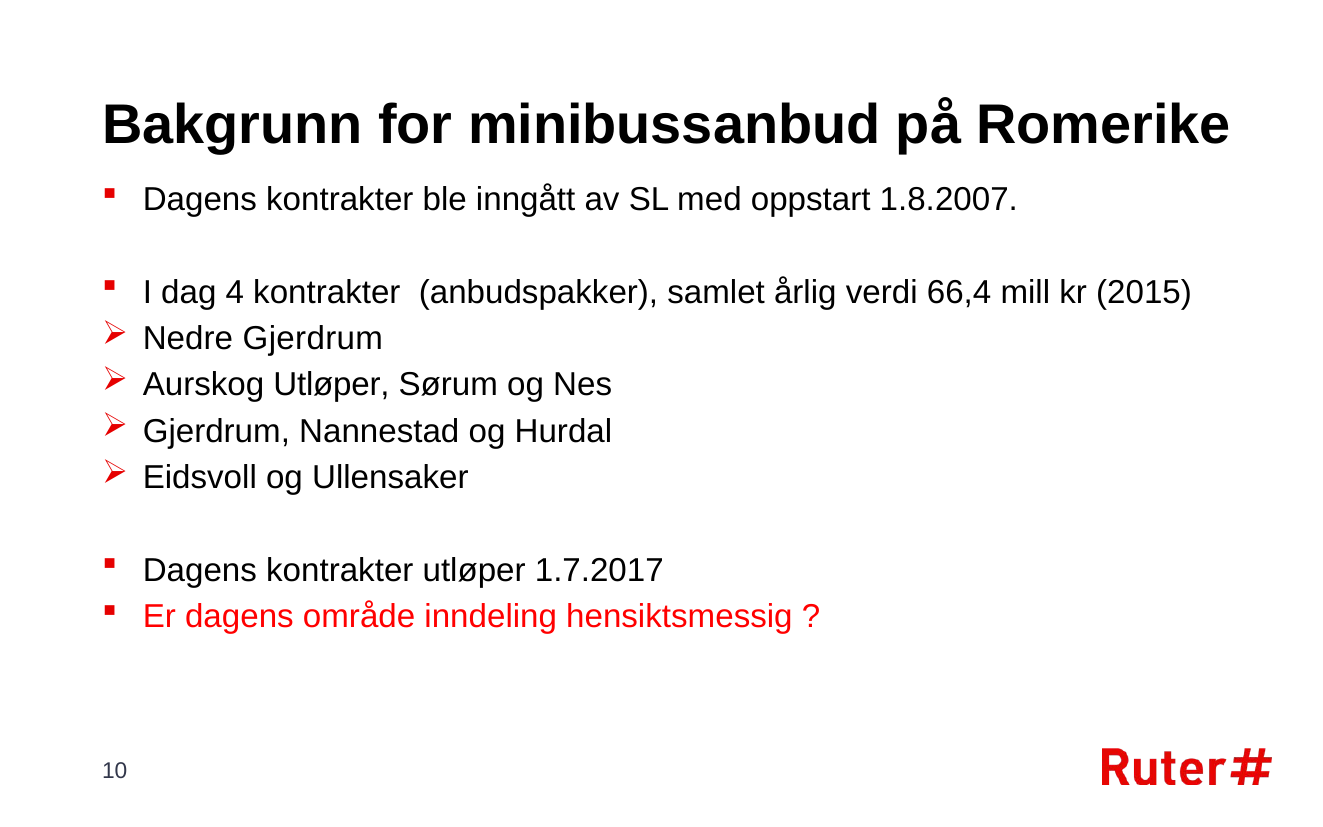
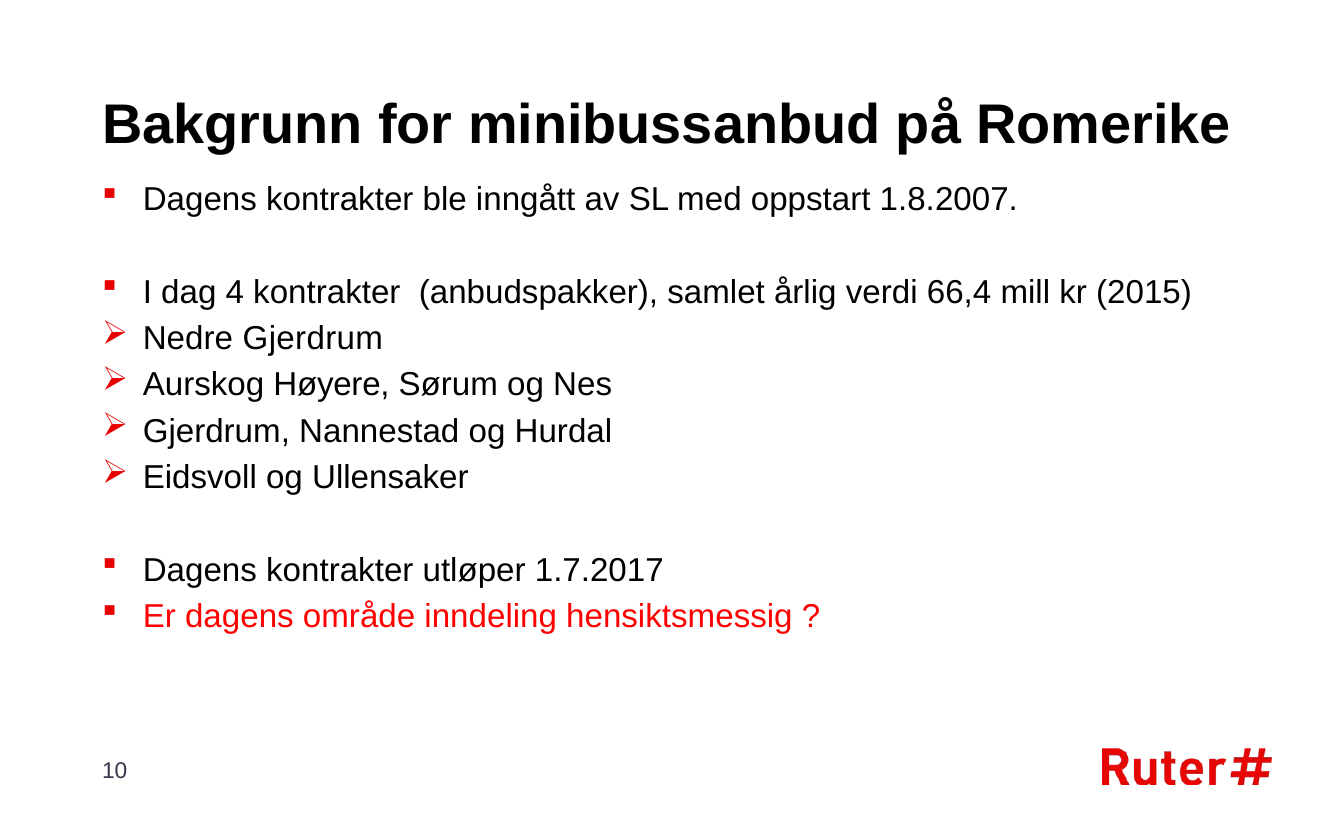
Aurskog Utløper: Utløper -> Høyere (332, 385)
